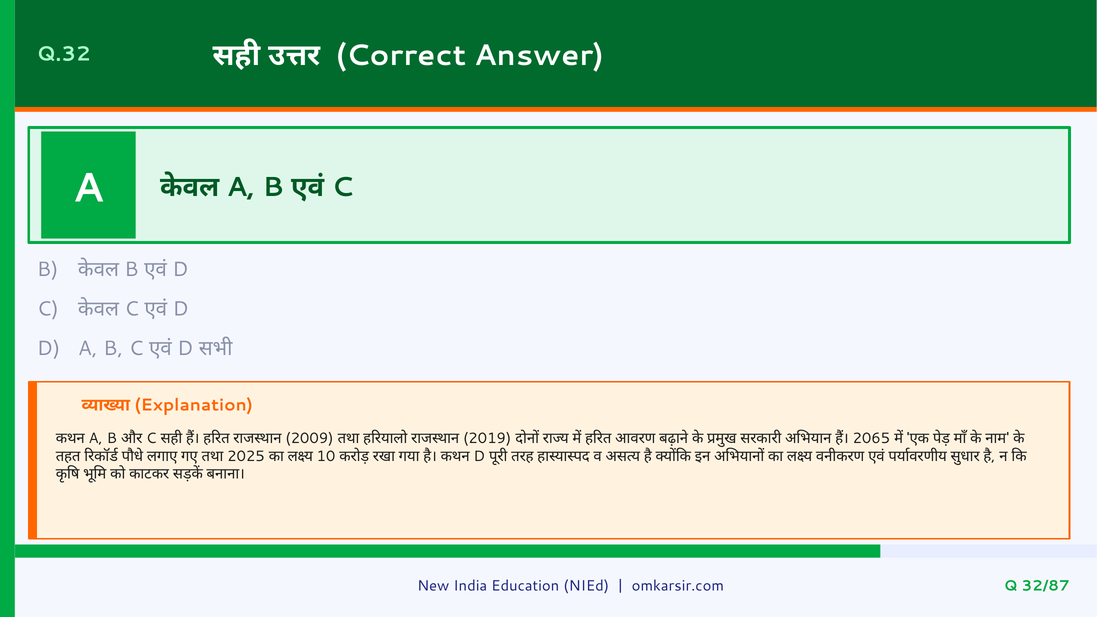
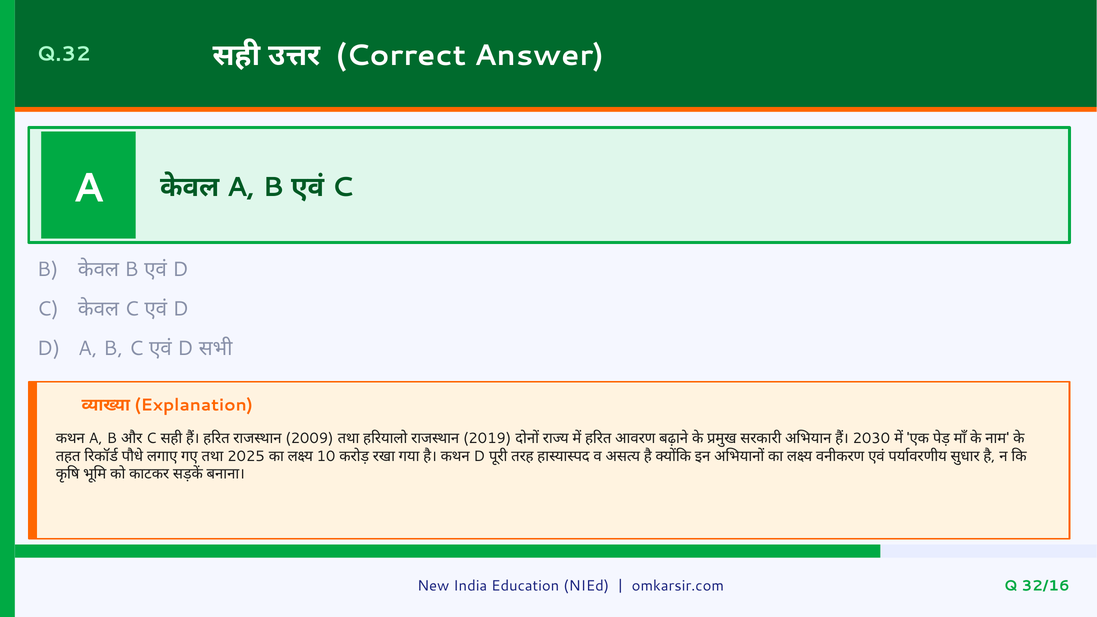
2065: 2065 -> 2030 (871, 438)
32/87: 32/87 -> 32/16 (1046, 586)
